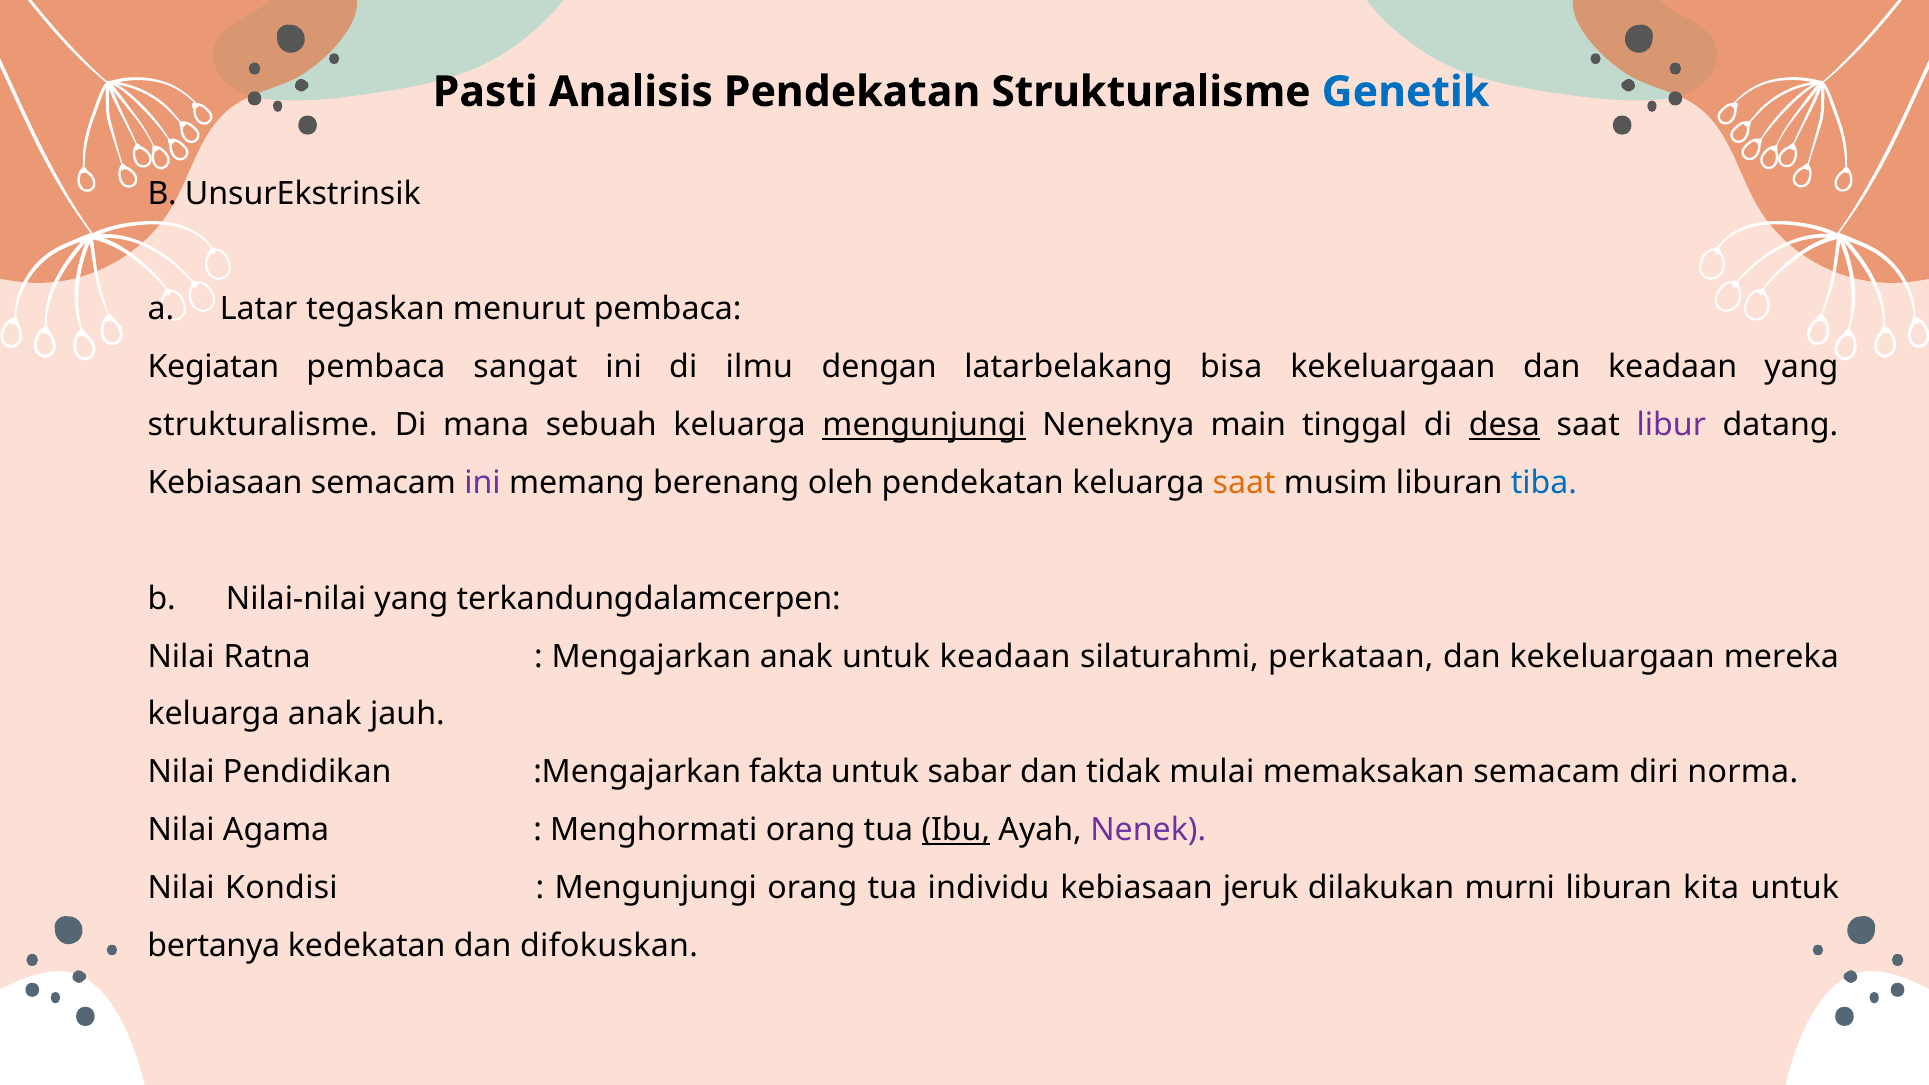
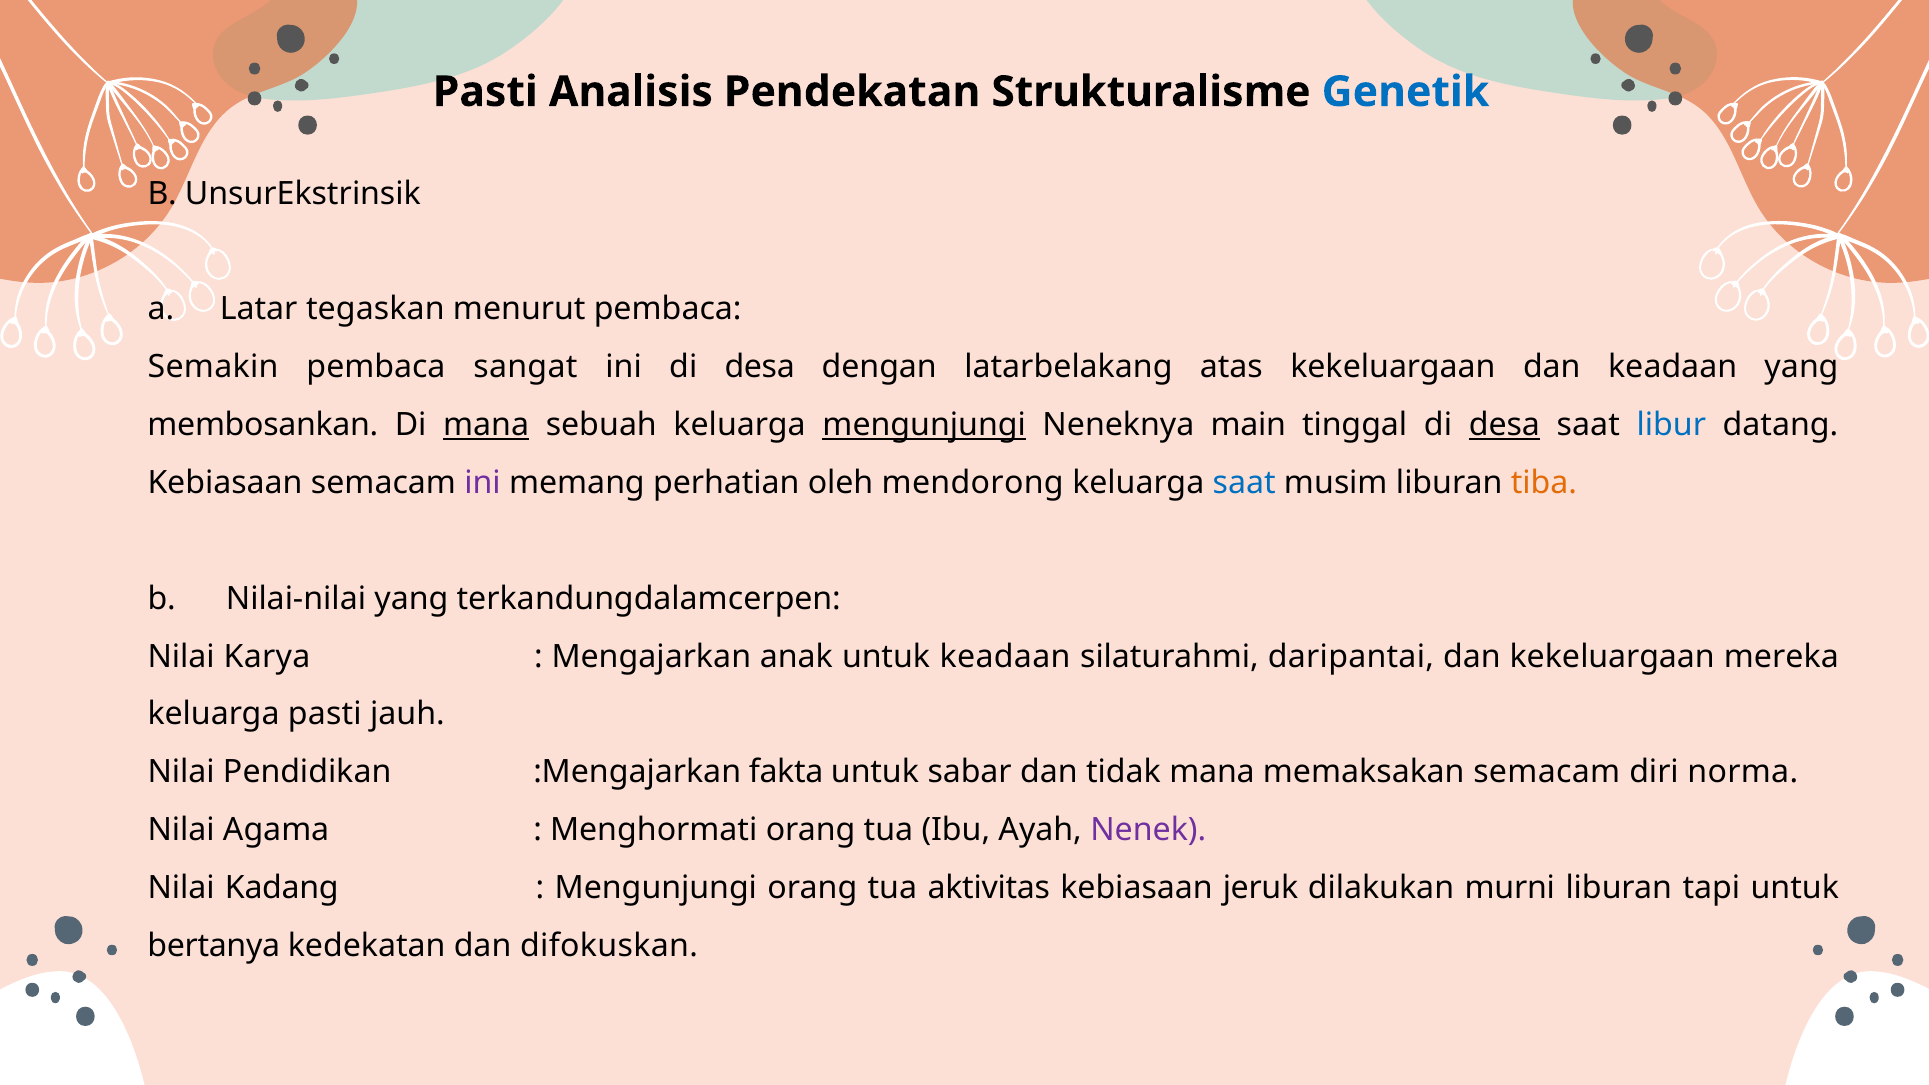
Kegiatan: Kegiatan -> Semakin (213, 367)
ini di ilmu: ilmu -> desa (760, 367)
bisa: bisa -> atas (1231, 367)
strukturalisme: strukturalisme -> membosankan (263, 425)
mana underline: none -> present (486, 425)
libur colour: purple -> blue (1671, 425)
berenang: berenang -> perhatian (726, 483)
oleh pendekatan: pendekatan -> mendorong (973, 483)
saat colour: orange -> blue (1244, 483)
tiba colour: blue -> orange (1544, 483)
Ratna: Ratna -> Karya (267, 657)
perkataan: perkataan -> daripantai (1351, 657)
keluarga anak: anak -> pasti (325, 714)
tidak mulai: mulai -> mana (1212, 772)
Ibu underline: present -> none (956, 830)
Kondisi: Kondisi -> Kadang (282, 888)
individu: individu -> aktivitas (989, 888)
kita: kita -> tapi (1711, 888)
